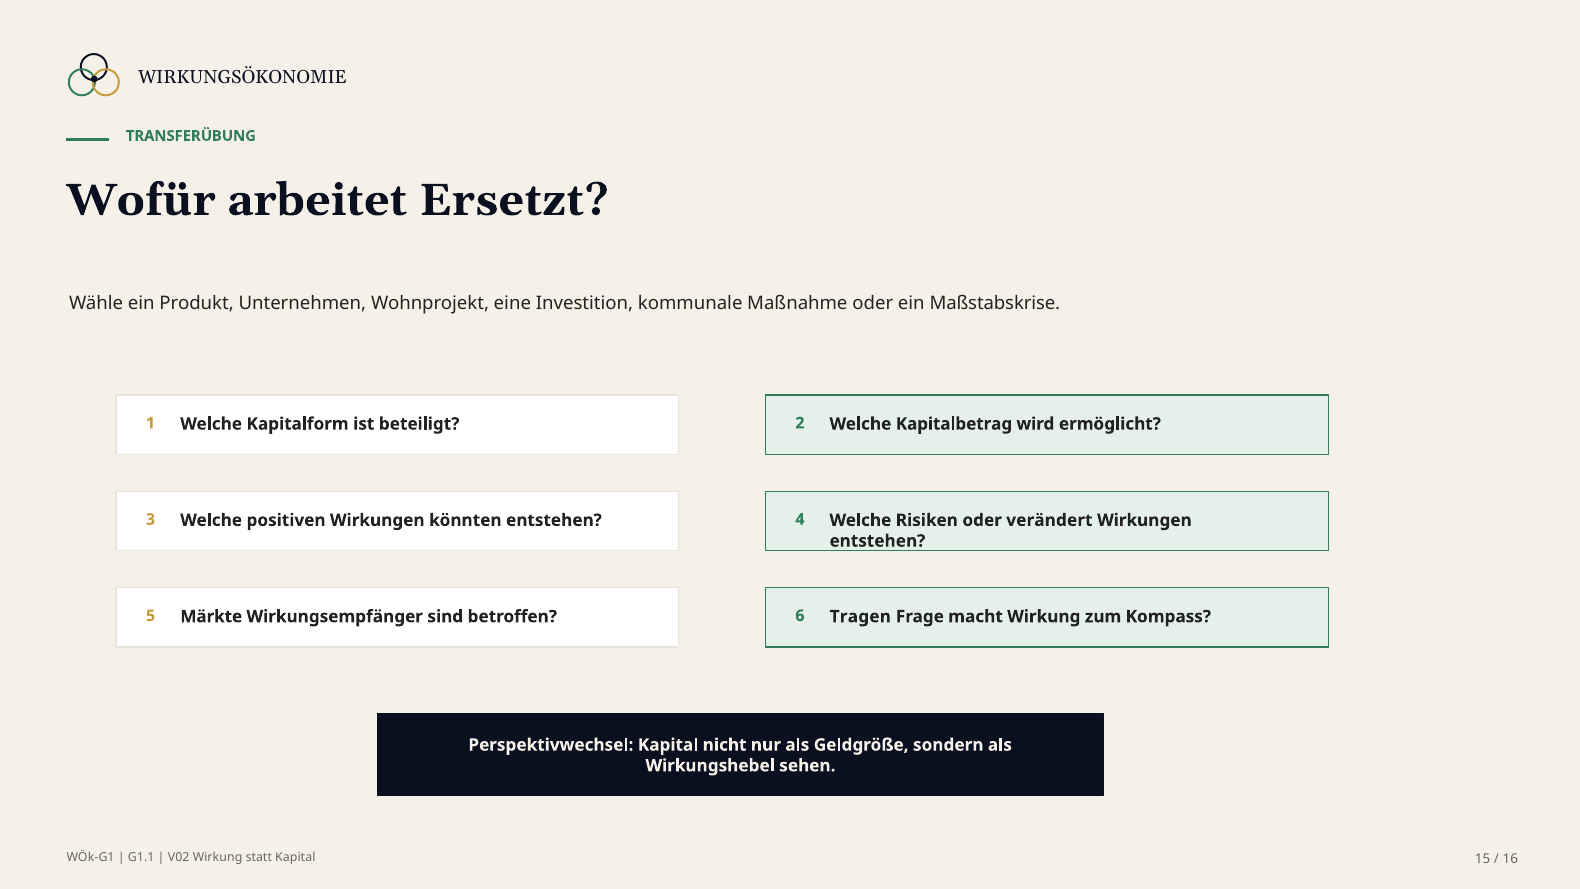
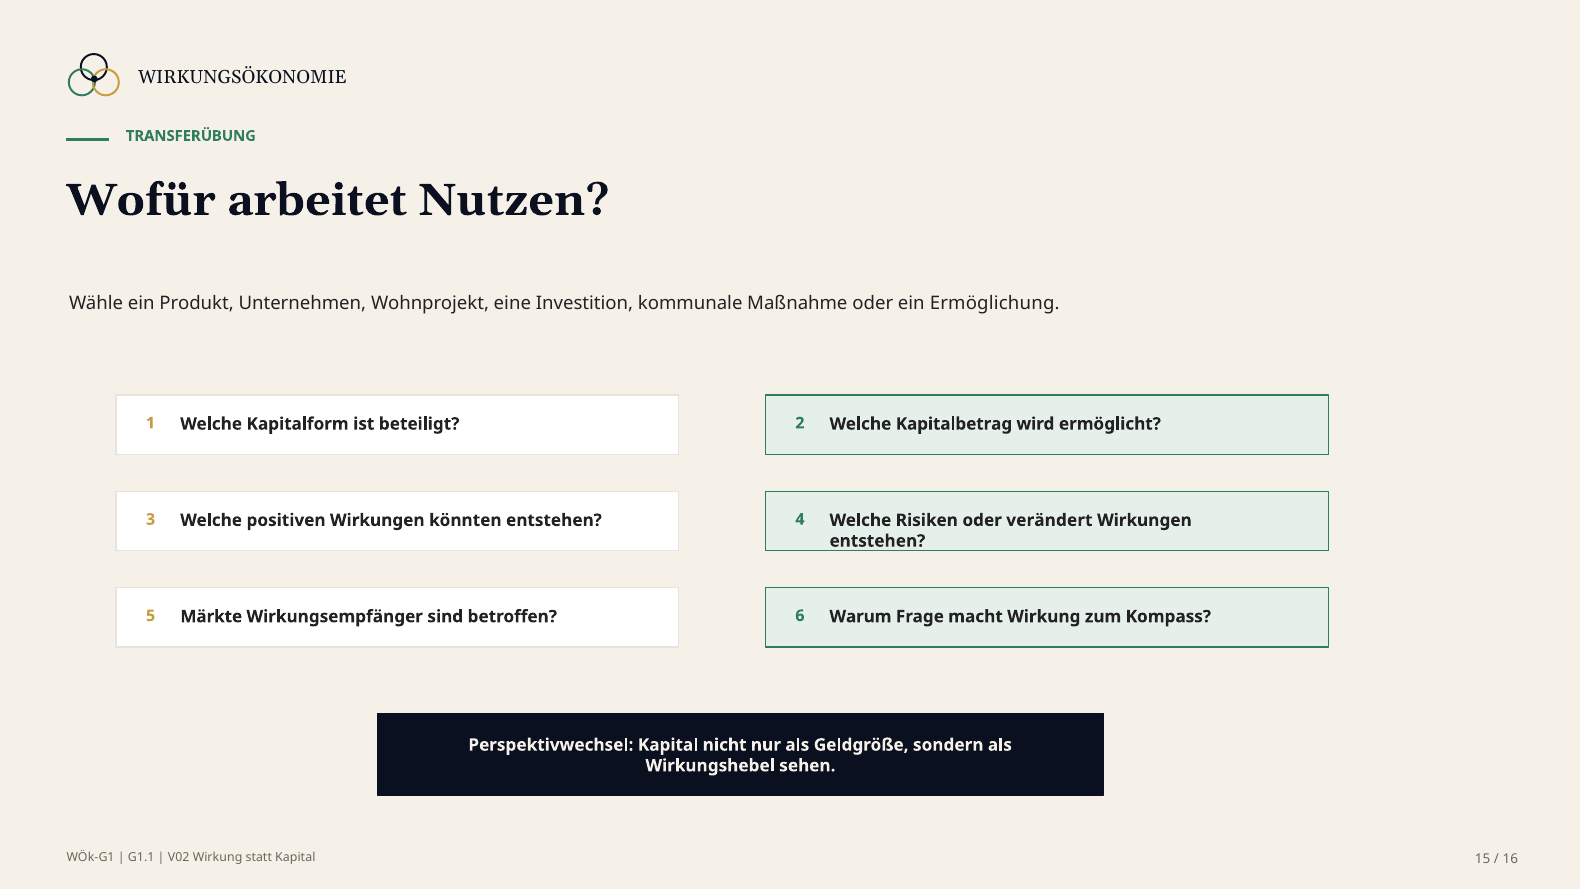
Ersetzt: Ersetzt -> Nutzen (514, 200)
Maßstabskrise: Maßstabskrise -> Ermöglichung (995, 304)
Tragen: Tragen -> Warum (860, 616)
